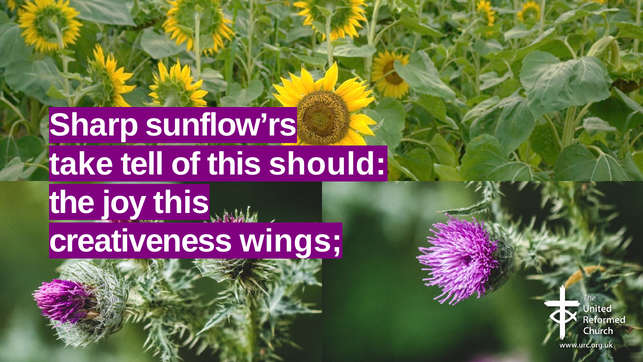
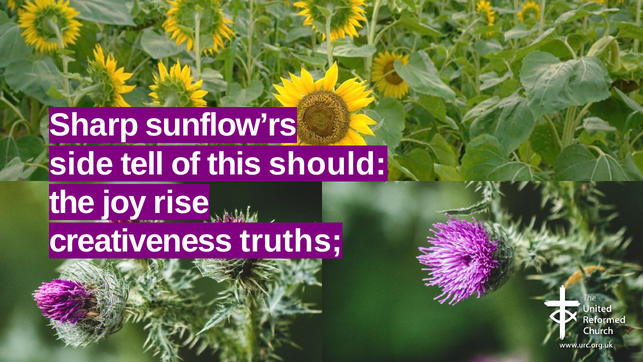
take: take -> side (81, 164)
joy this: this -> rise (182, 202)
wings: wings -> truths (291, 241)
